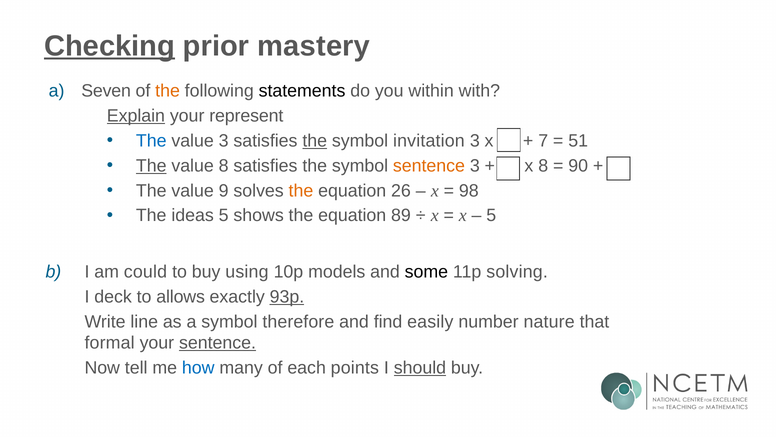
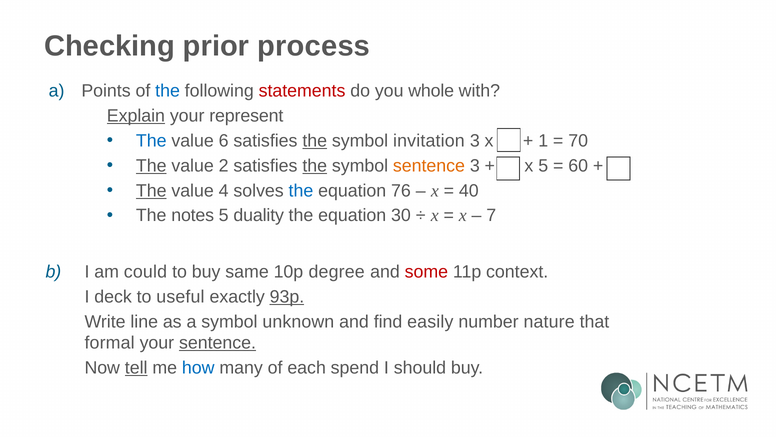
Checking underline: present -> none (110, 46)
mastery: mastery -> process (314, 46)
Seven: Seven -> Points (106, 91)
the colour: orange -> blue (168, 91)
statements colour: black -> red (302, 91)
within: within -> whole (431, 91)
value 3: 3 -> 6 (224, 141)
7: 7 -> 1 (543, 141)
51: 51 -> 70 (578, 141)
value 8: 8 -> 2 (224, 166)
the underline: none -> present (315, 166)
x 8: 8 -> 5 (543, 166)
90: 90 -> 60 (578, 166)
The underline: none -> present (151, 190)
9: 9 -> 4 (224, 190)
the colour: orange -> blue (301, 190)
26: 26 -> 76 (401, 190)
98: 98 -> 40 (469, 190)
ideas: ideas -> notes (193, 215)
shows: shows -> duality (259, 215)
89: 89 -> 30 (401, 215)
5: 5 -> 7 (491, 215)
using: using -> same (247, 271)
models: models -> degree (337, 271)
some colour: black -> red (426, 271)
solving: solving -> context (517, 271)
allows: allows -> useful (180, 296)
therefore: therefore -> unknown (298, 321)
tell underline: none -> present (136, 367)
points: points -> spend (355, 367)
should underline: present -> none (420, 367)
